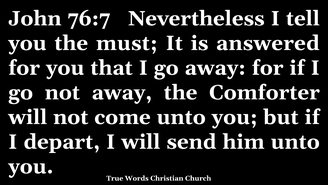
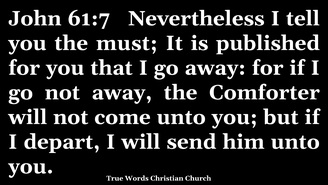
76:7: 76:7 -> 61:7 (89, 19)
answered: answered -> published (268, 43)
